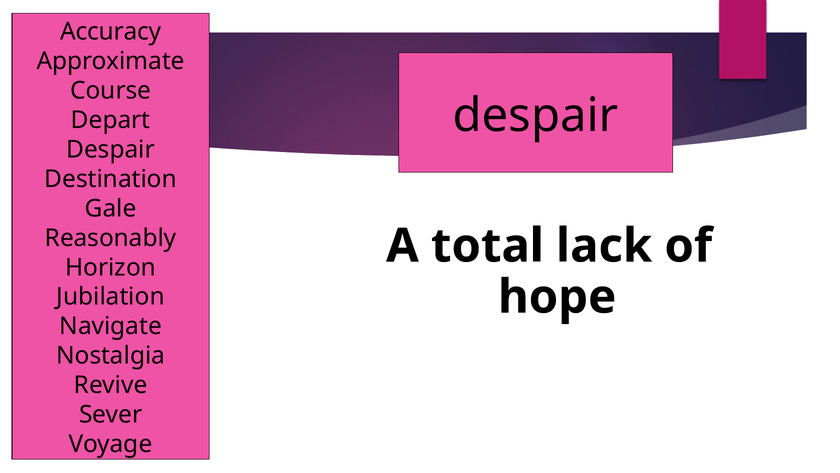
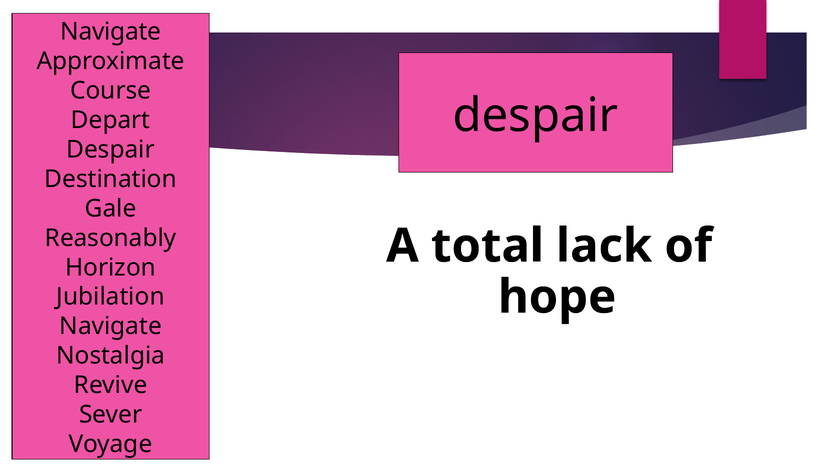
Accuracy: Accuracy -> Navigate (111, 32)
